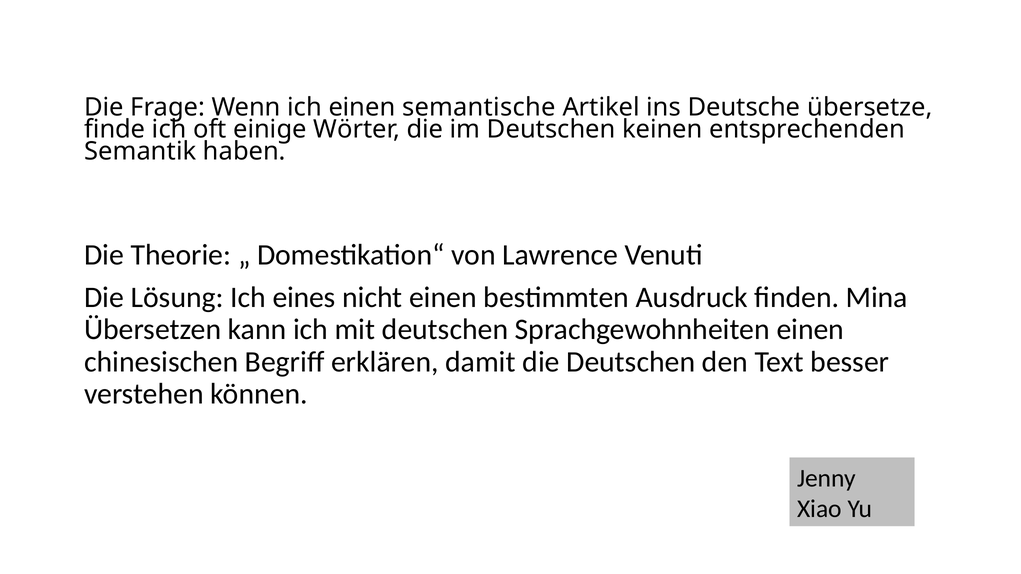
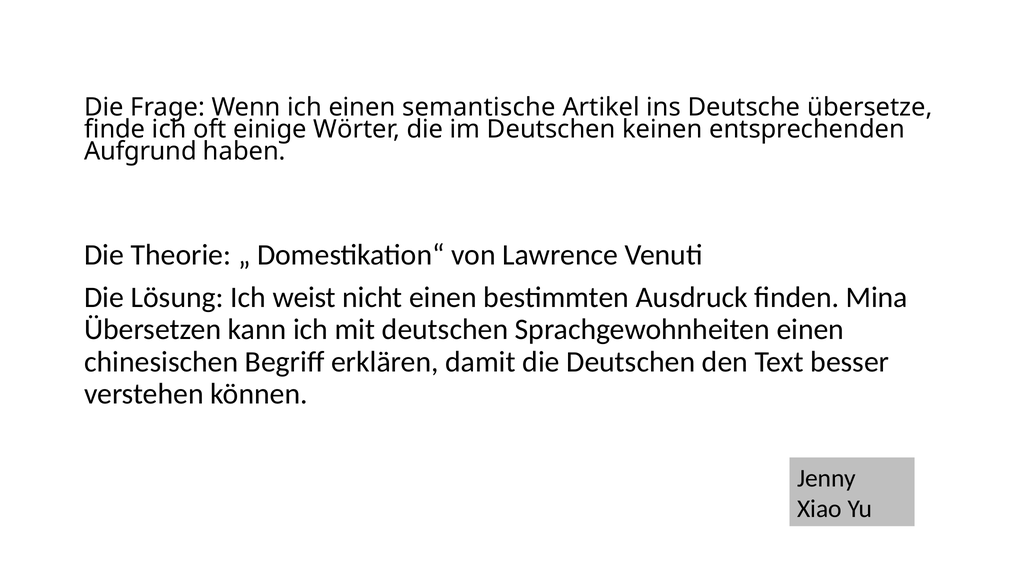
Semantik: Semantik -> Aufgrund (140, 151)
eines: eines -> weist (304, 298)
